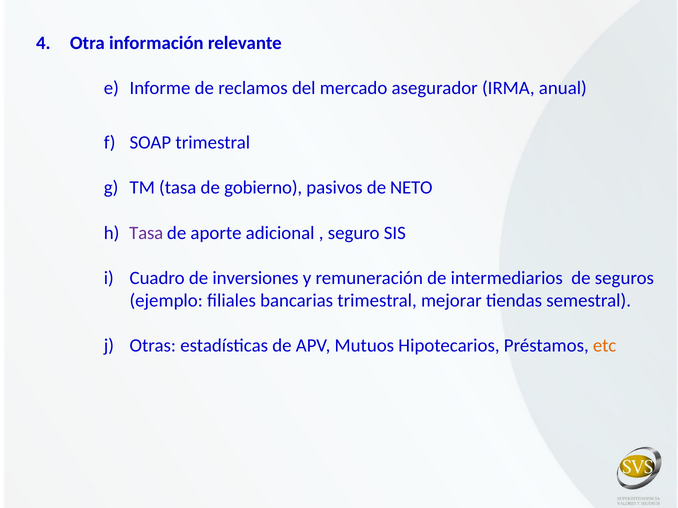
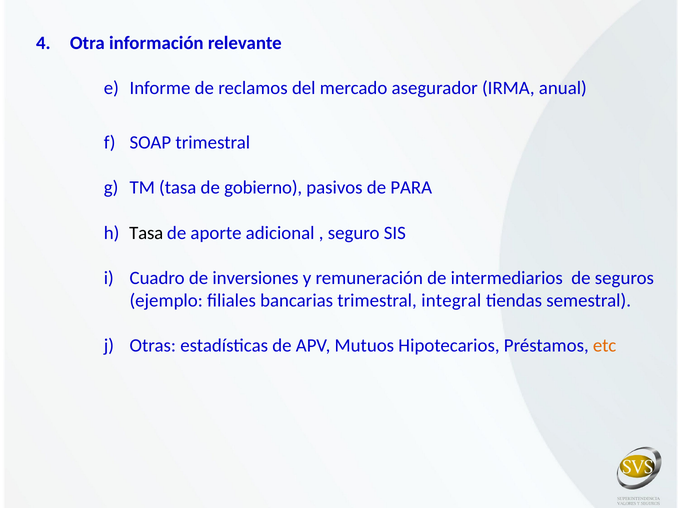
NETO: NETO -> PARA (411, 188)
Tasa colour: purple -> black (146, 233)
mejorar: mejorar -> integral (451, 301)
